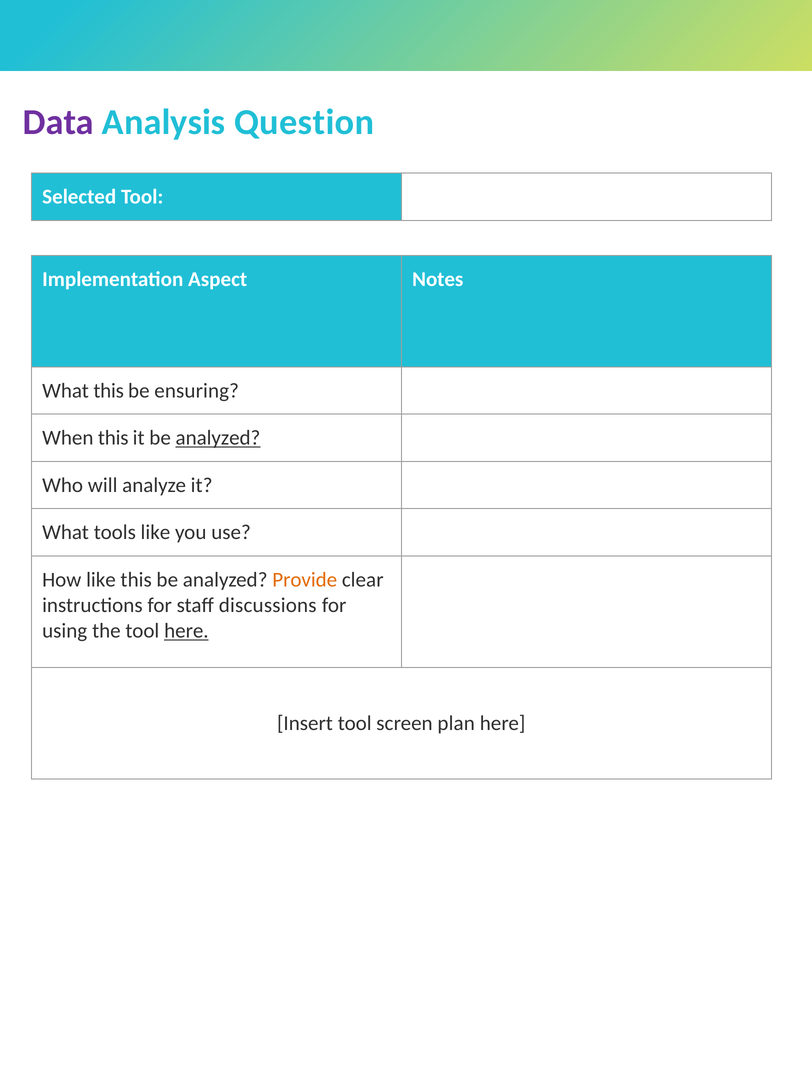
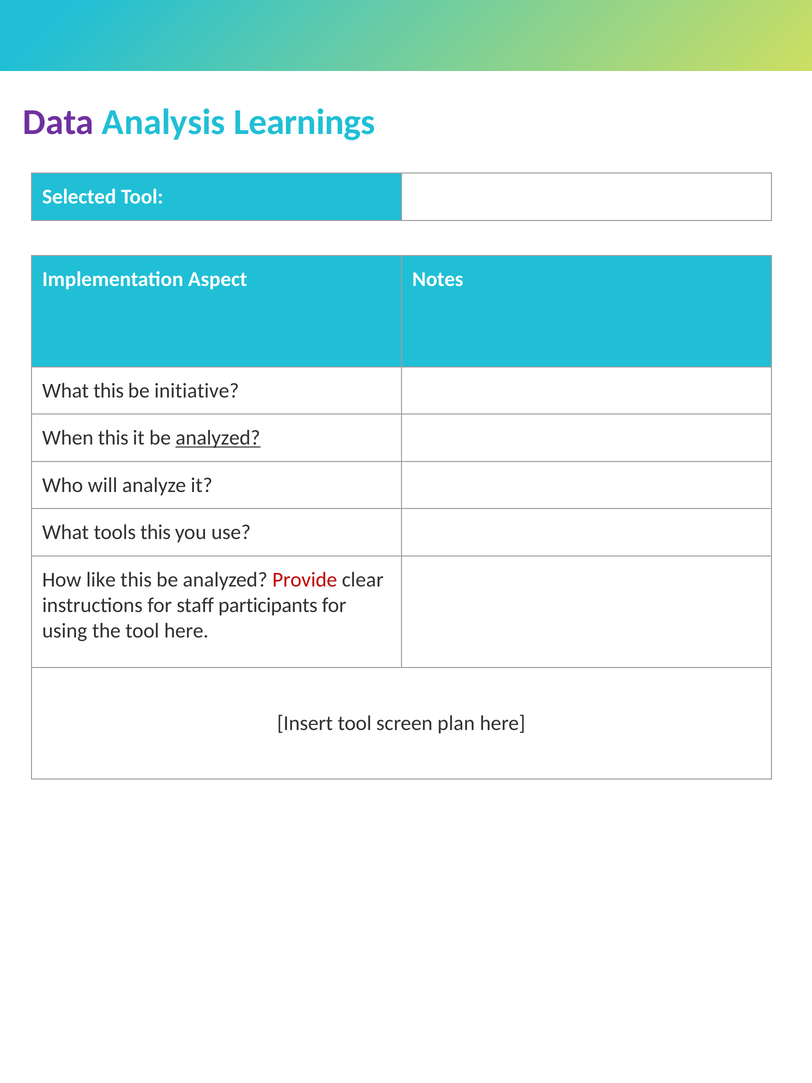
Question: Question -> Learnings (305, 122)
ensuring: ensuring -> initiative (197, 391)
tools like: like -> this (156, 532)
Provide colour: orange -> red (305, 580)
discussions: discussions -> participants (268, 605)
here underline: present -> none (186, 631)
